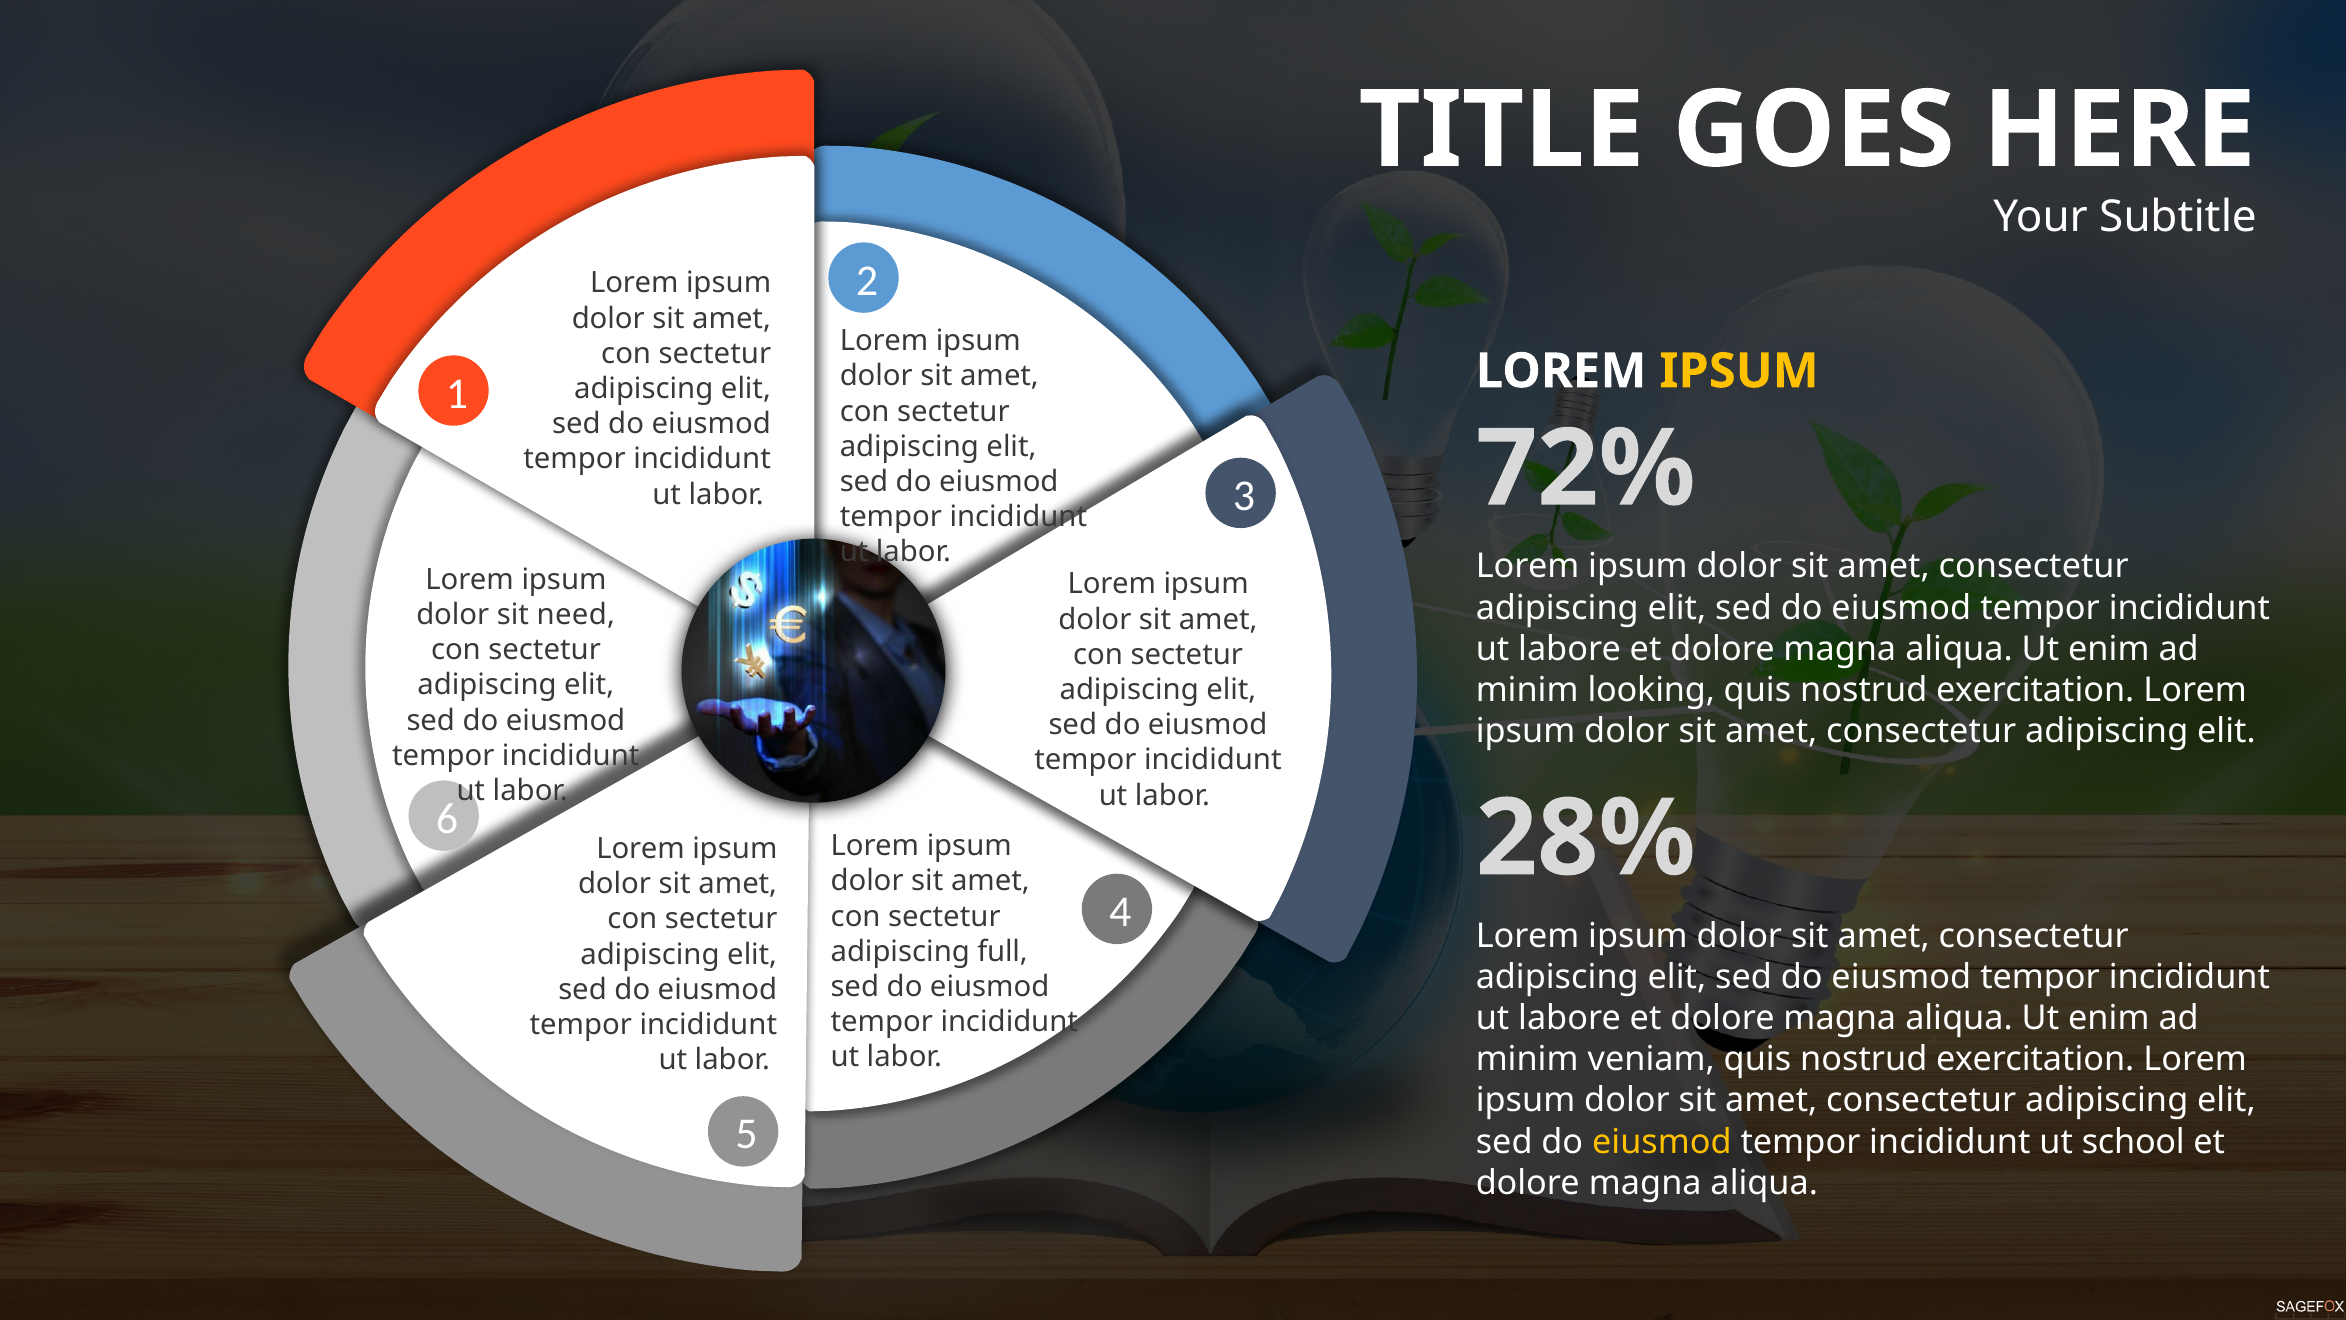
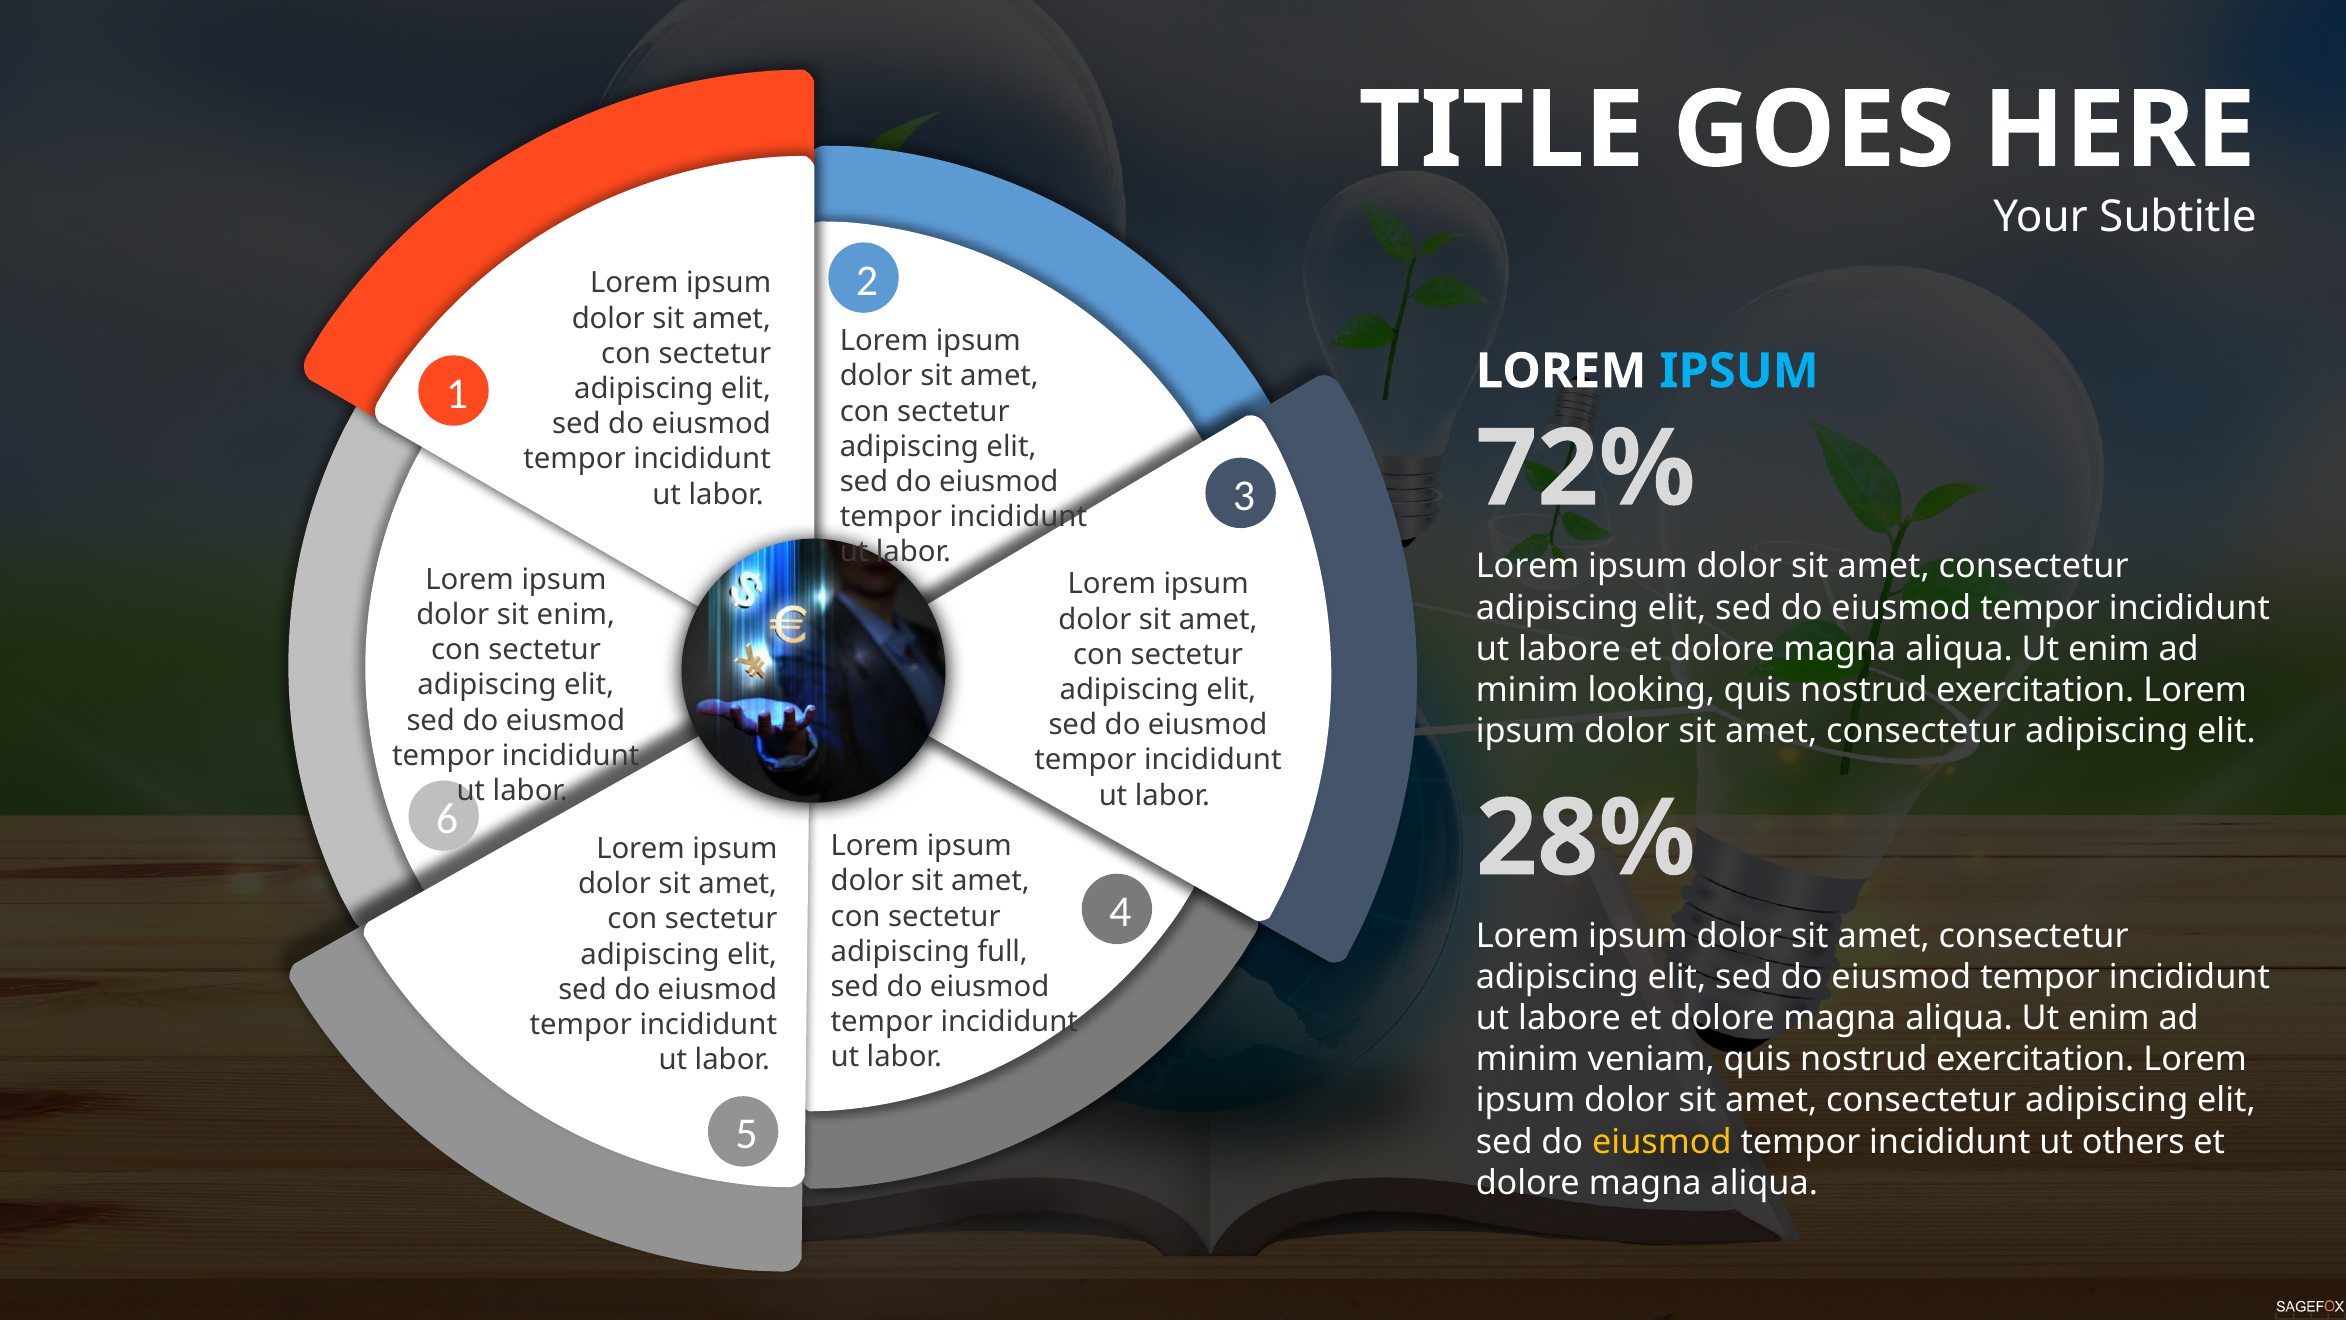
IPSUM colour: yellow -> light blue (1739, 371)
sit need: need -> enim (576, 615)
school: school -> others (2133, 1141)
